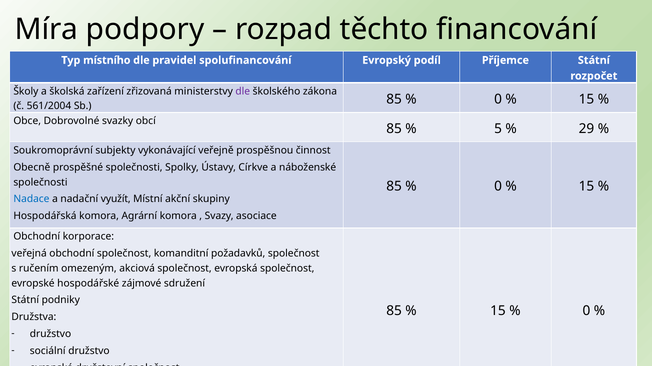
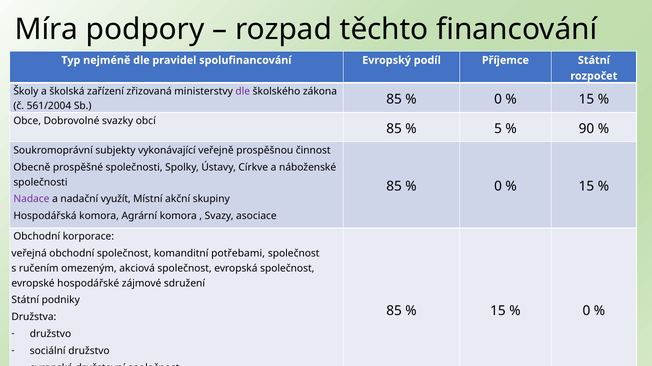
místního: místního -> nejméně (107, 60)
29: 29 -> 90 (586, 129)
Nadace colour: blue -> purple (31, 200)
požadavků: požadavků -> potřebami (238, 254)
